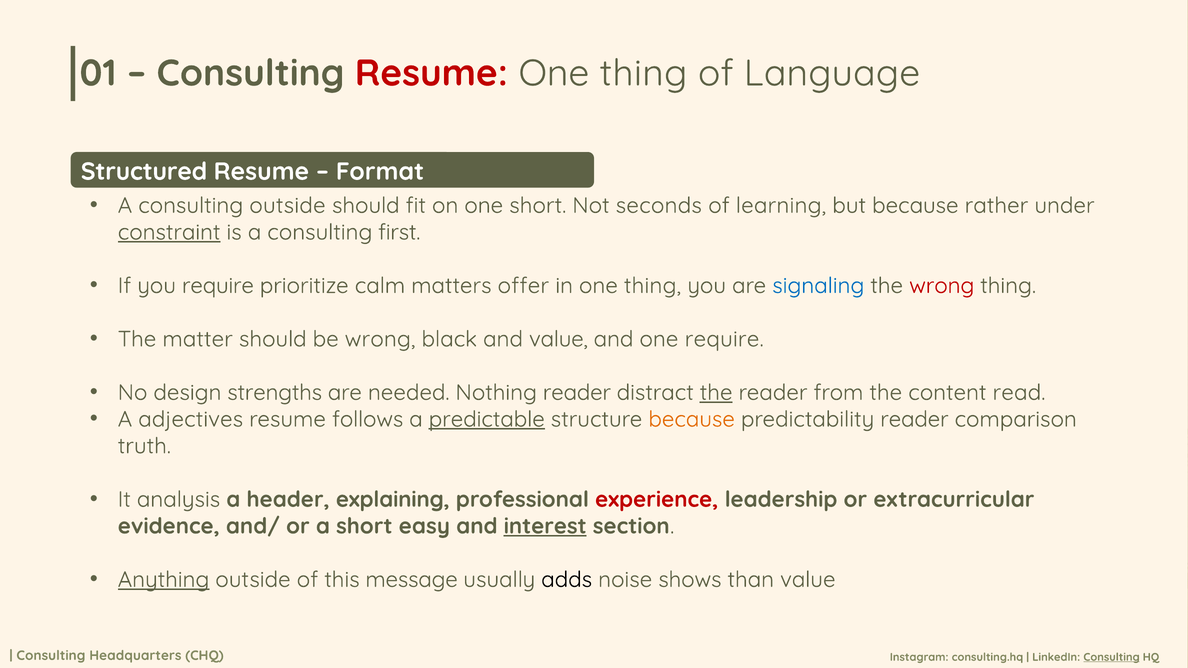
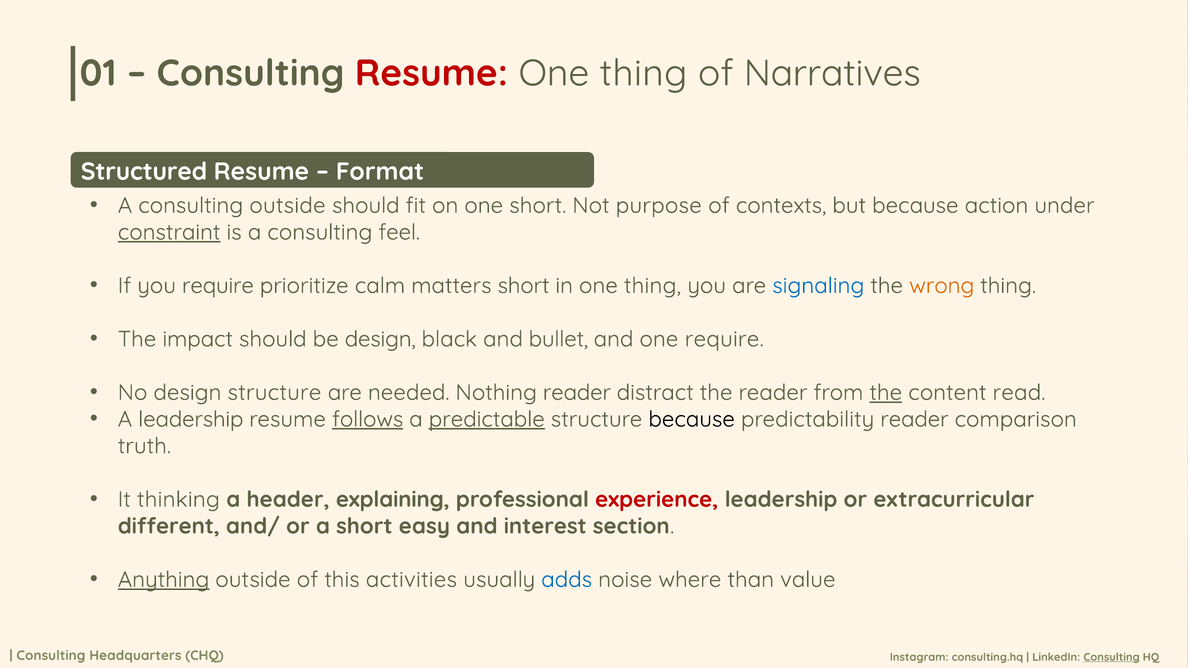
Language: Language -> Narratives (832, 73)
seconds: seconds -> purpose (659, 206)
learning: learning -> contexts (781, 206)
rather: rather -> action (997, 206)
first: first -> feel (399, 232)
matters offer: offer -> short (524, 286)
wrong colour: red -> orange (942, 286)
matter: matter -> impact (198, 339)
be wrong: wrong -> design (380, 339)
and value: value -> bullet (558, 339)
design strengths: strengths -> structure (274, 393)
the underline: present -> none (716, 393)
the underline: none -> present (886, 393)
A adjectives: adjectives -> leadership (191, 419)
follows underline: none -> present (368, 419)
because colour: orange -> black (692, 419)
analysis: analysis -> thinking (178, 500)
evidence: evidence -> different (169, 526)
interest underline: present -> none (545, 526)
message: message -> activities (411, 580)
adds colour: black -> blue (567, 580)
shows: shows -> where (690, 580)
